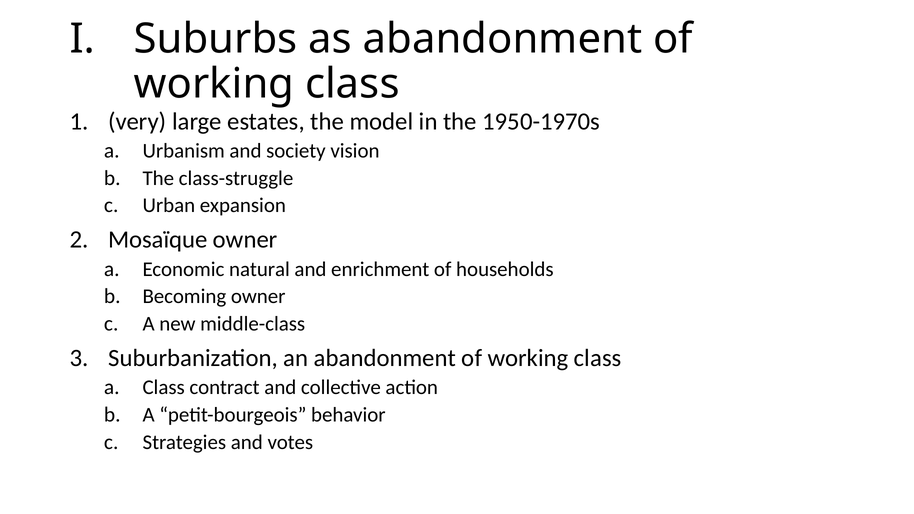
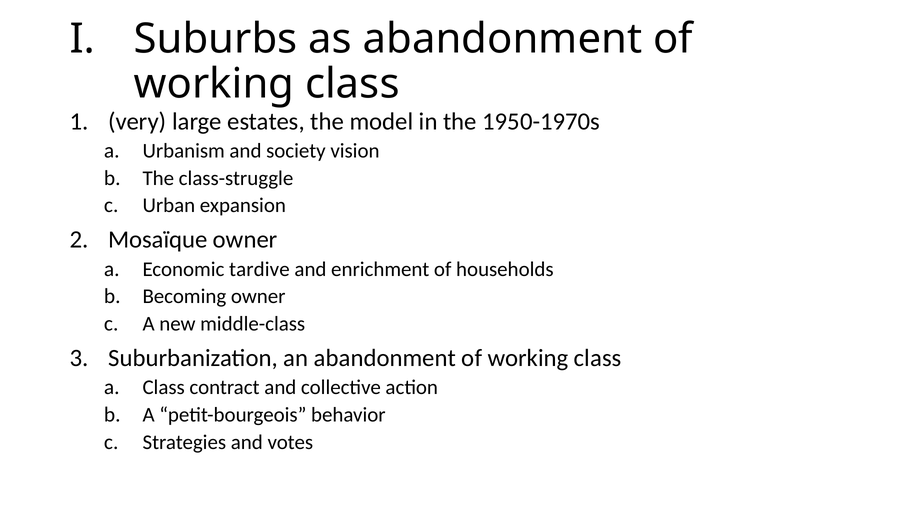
natural: natural -> tardive (259, 269)
